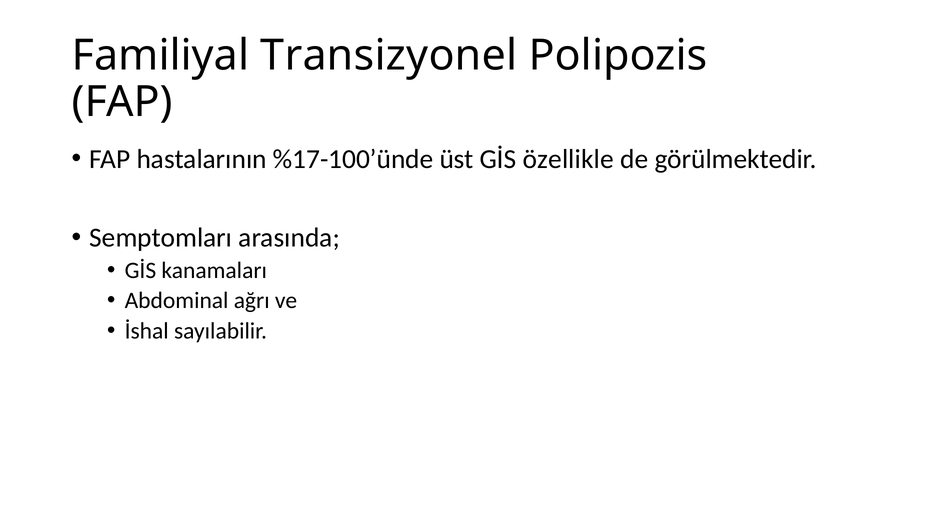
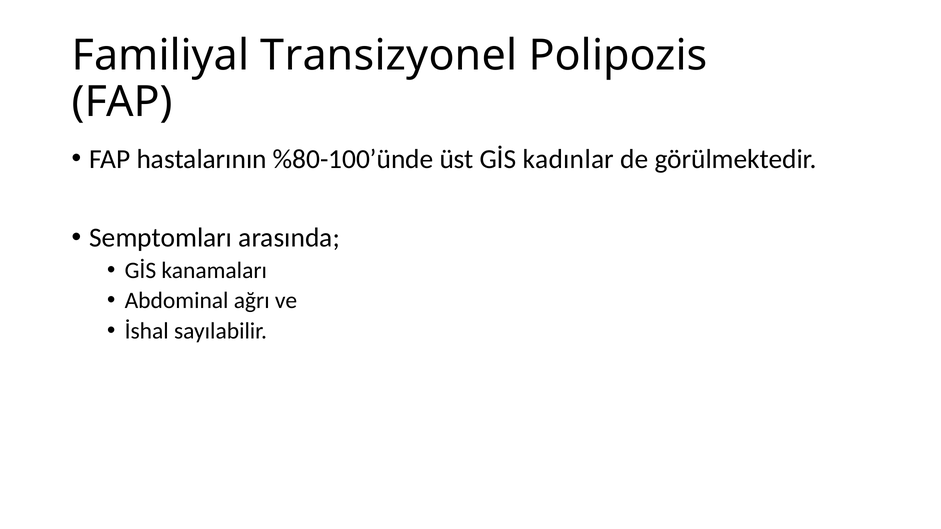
%17-100’ünde: %17-100’ünde -> %80-100’ünde (353, 159)
özellikle: özellikle -> kadınlar (568, 159)
